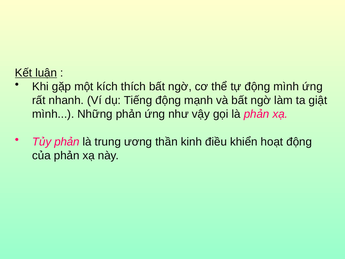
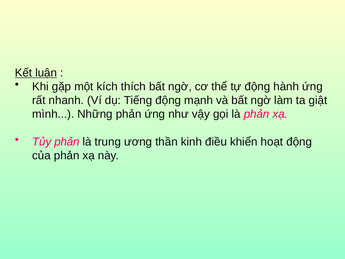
động mình: mình -> hành (286, 86)
